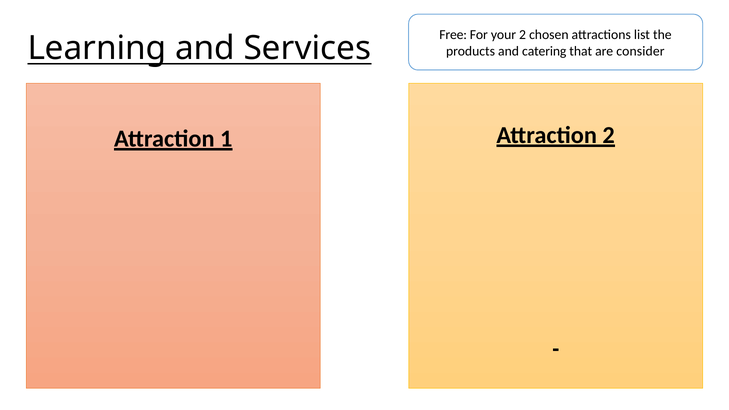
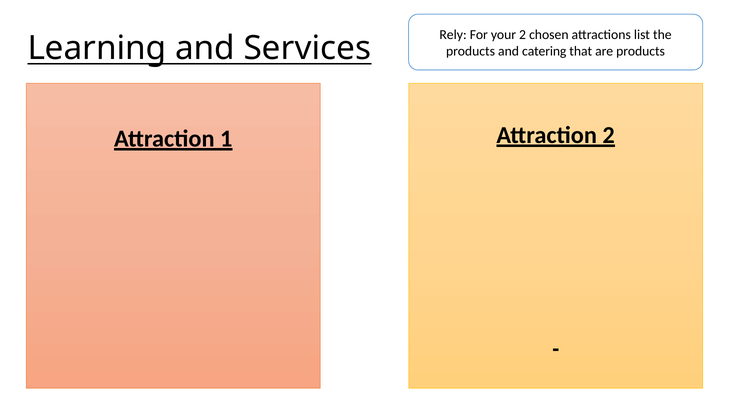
Free: Free -> Rely (453, 35)
are consider: consider -> products (641, 51)
